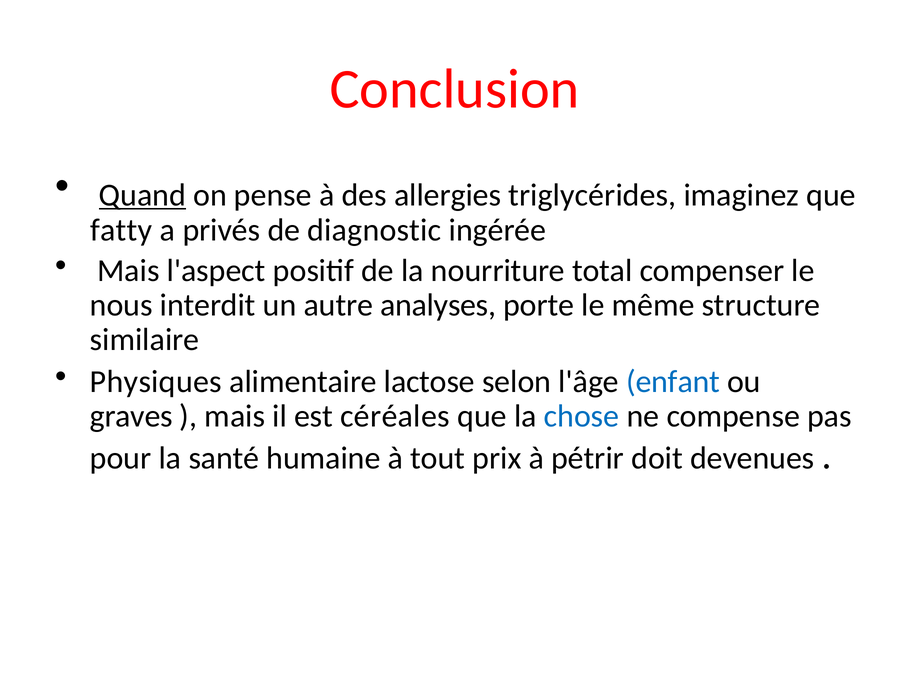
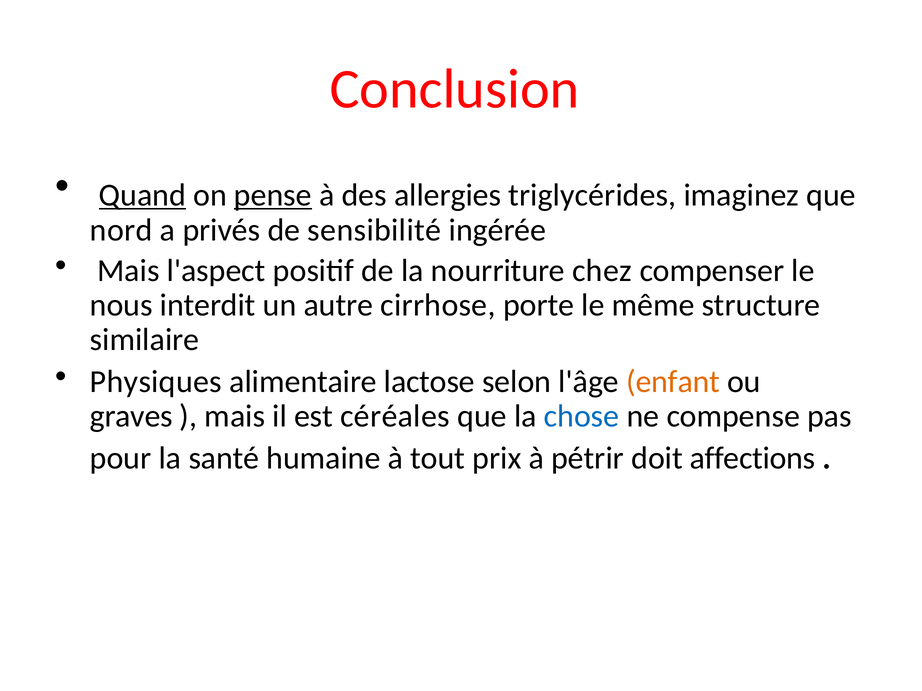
pense underline: none -> present (273, 195)
fatty: fatty -> nord (121, 230)
diagnostic: diagnostic -> sensibilité (374, 230)
total: total -> chez (602, 271)
analyses: analyses -> cirrhose (438, 305)
enfant colour: blue -> orange (673, 382)
devenues: devenues -> affections (752, 459)
